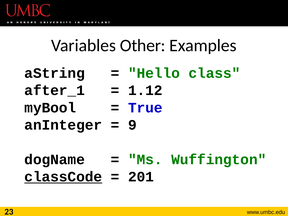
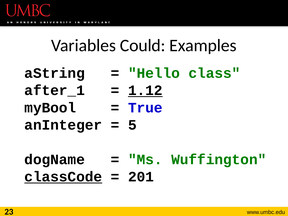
Other: Other -> Could (143, 45)
1.12 underline: none -> present (145, 90)
9: 9 -> 5 (132, 125)
